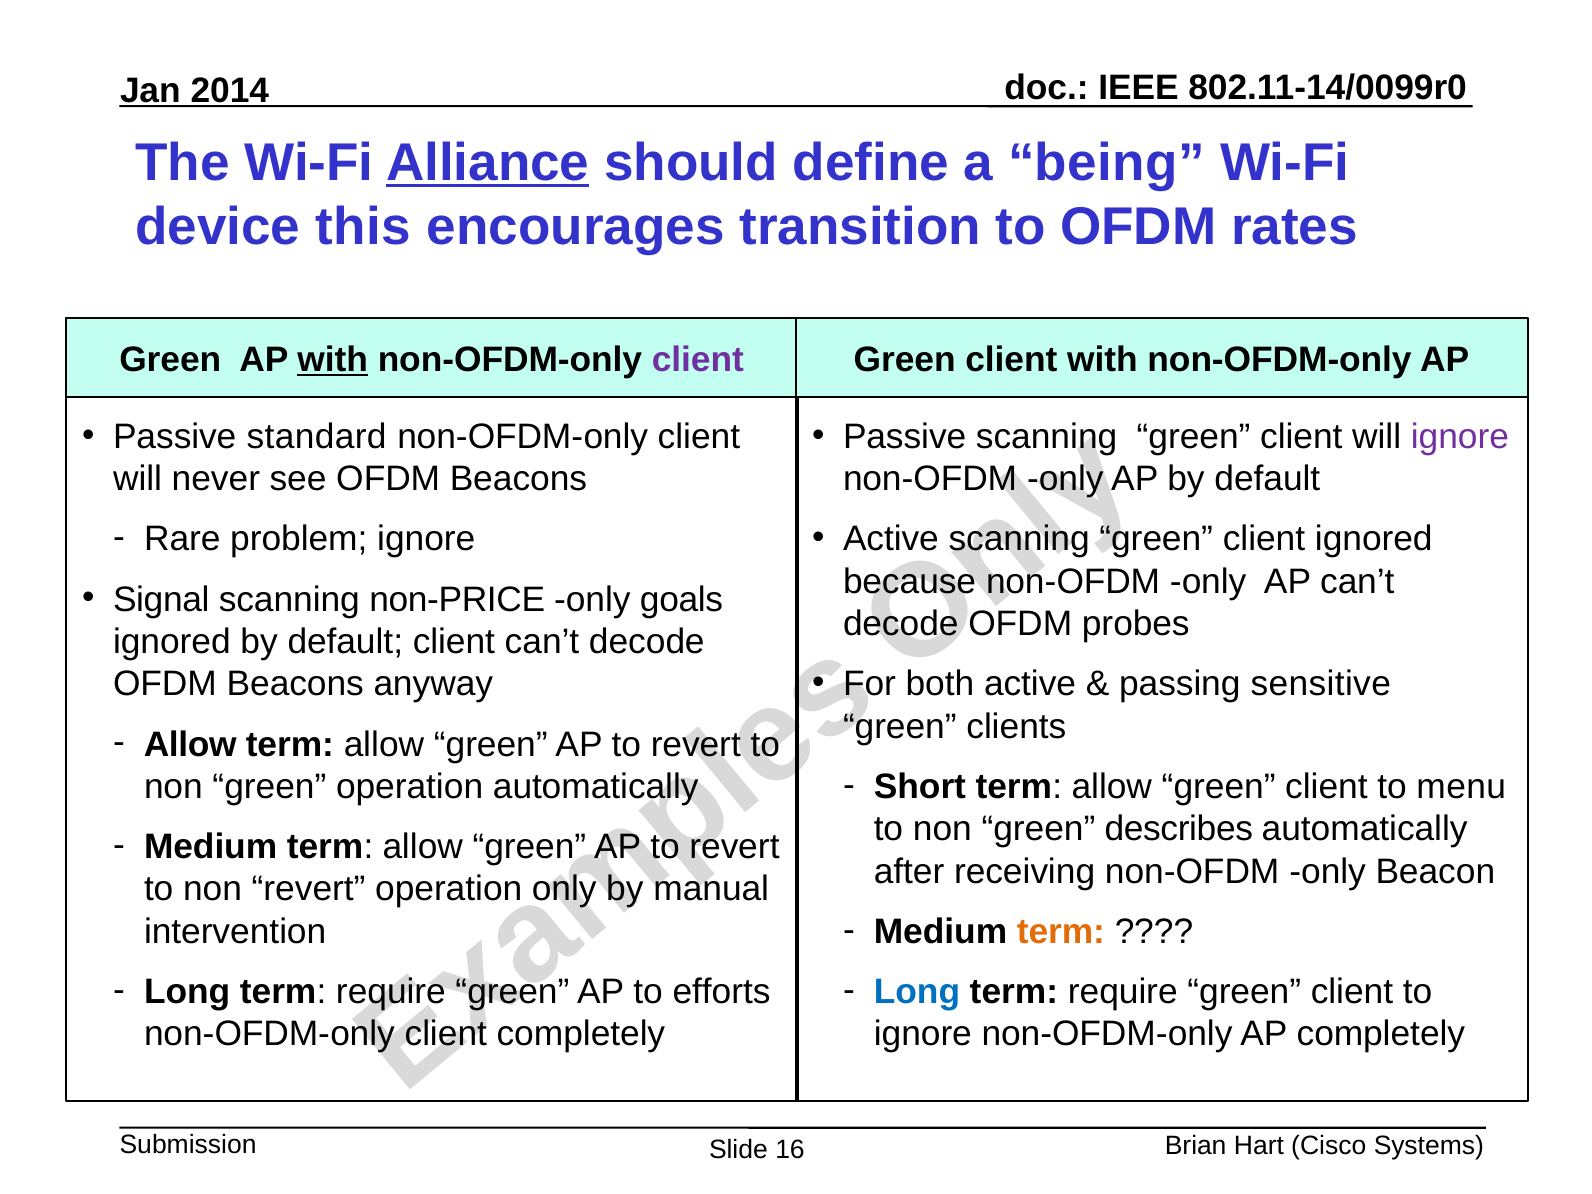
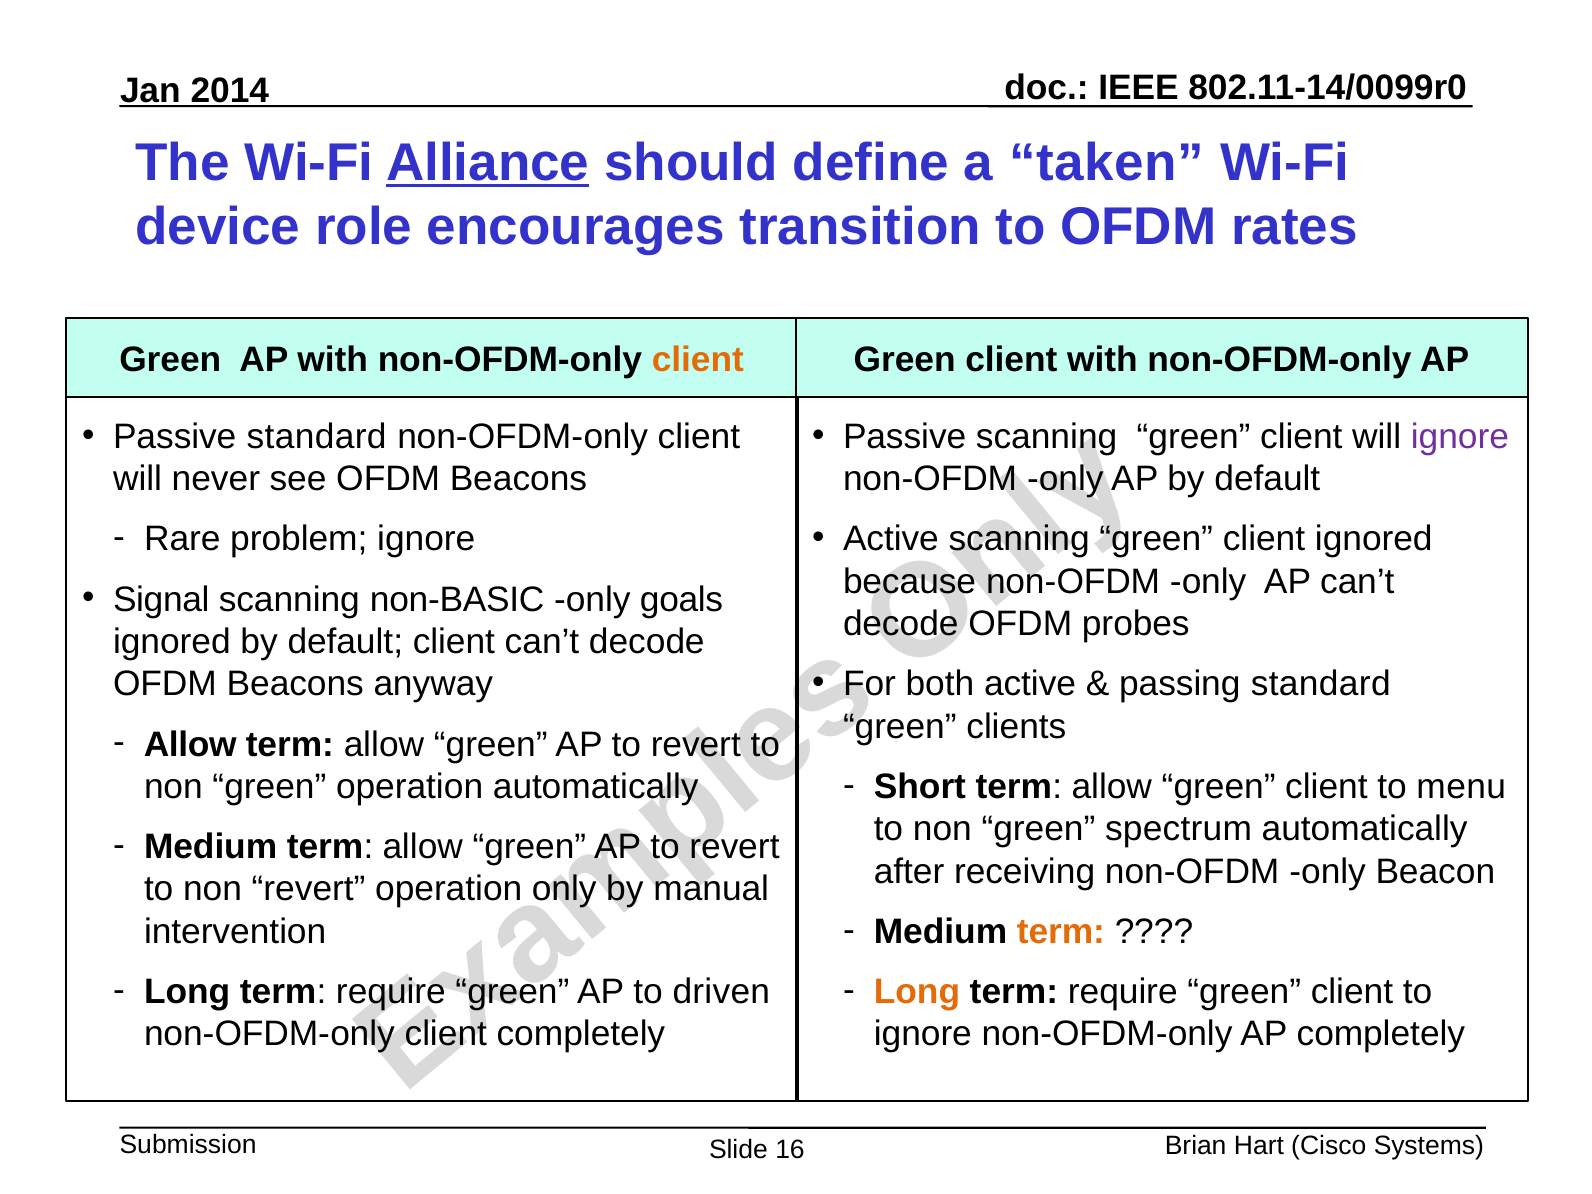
being: being -> taken (1106, 163)
this: this -> role (364, 227)
with underline: present -> none (333, 360)
client colour: purple -> orange (698, 360)
non-PRICE: non-PRICE -> non-BASIC (457, 599)
passing sensitive: sensitive -> standard (1321, 684)
describes: describes -> spectrum (1178, 829)
efforts: efforts -> driven (721, 992)
Long colour: blue -> orange (917, 992)
